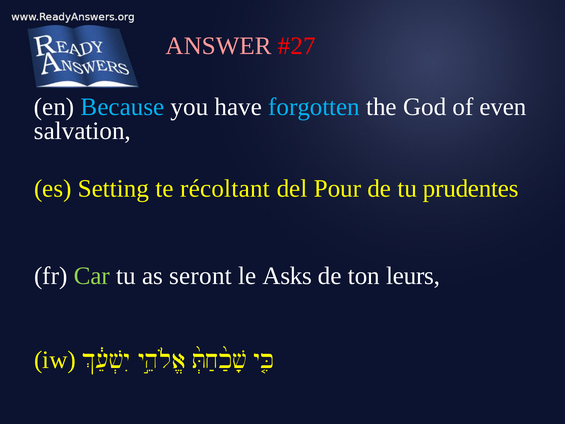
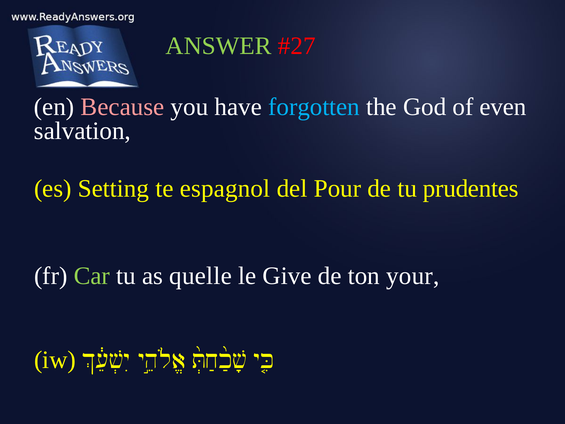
ANSWER colour: pink -> light green (219, 46)
Because colour: light blue -> pink (122, 107)
récoltant: récoltant -> espagnol (225, 189)
seront: seront -> quelle (201, 276)
Asks: Asks -> Give (287, 276)
leurs: leurs -> your (413, 276)
